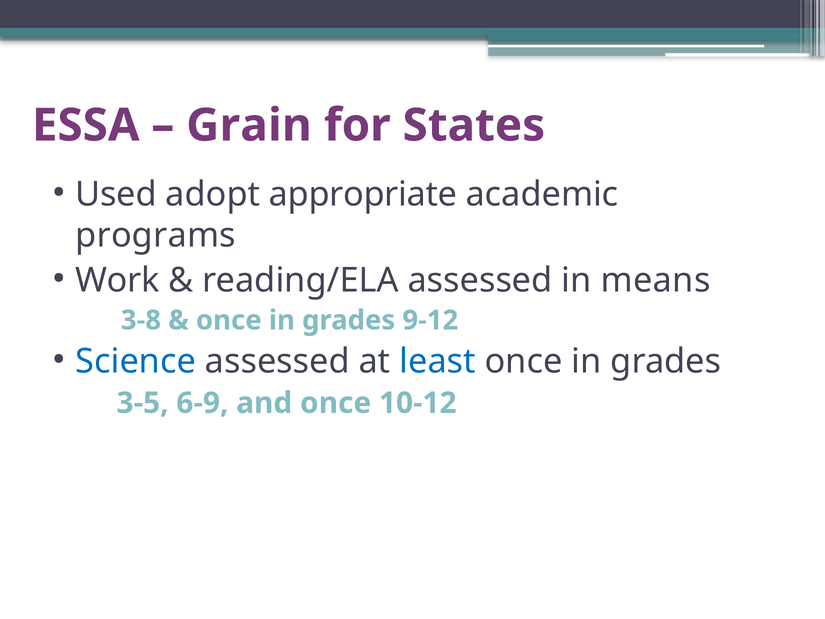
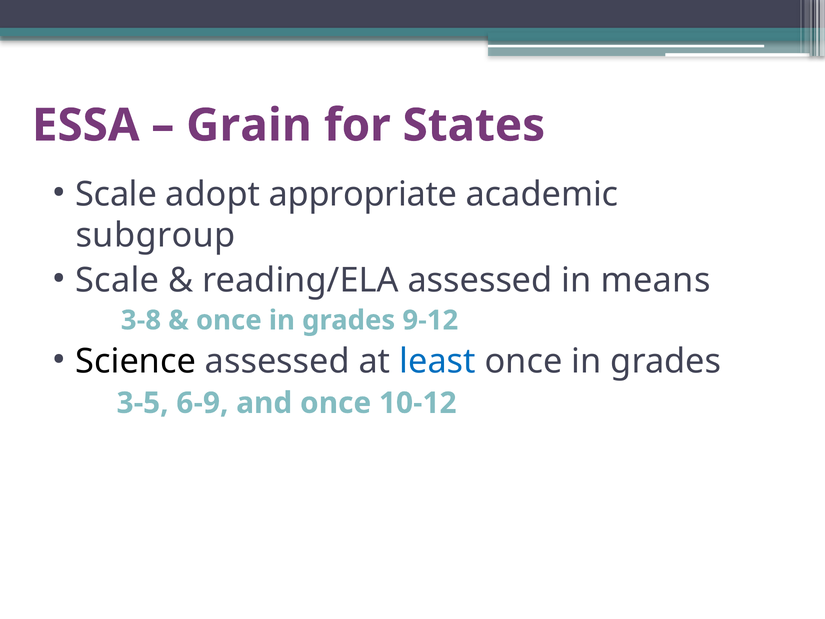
Used: Used -> Scale (116, 194)
programs: programs -> subgroup (156, 235)
Work: Work -> Scale (117, 280)
Science colour: blue -> black (136, 361)
